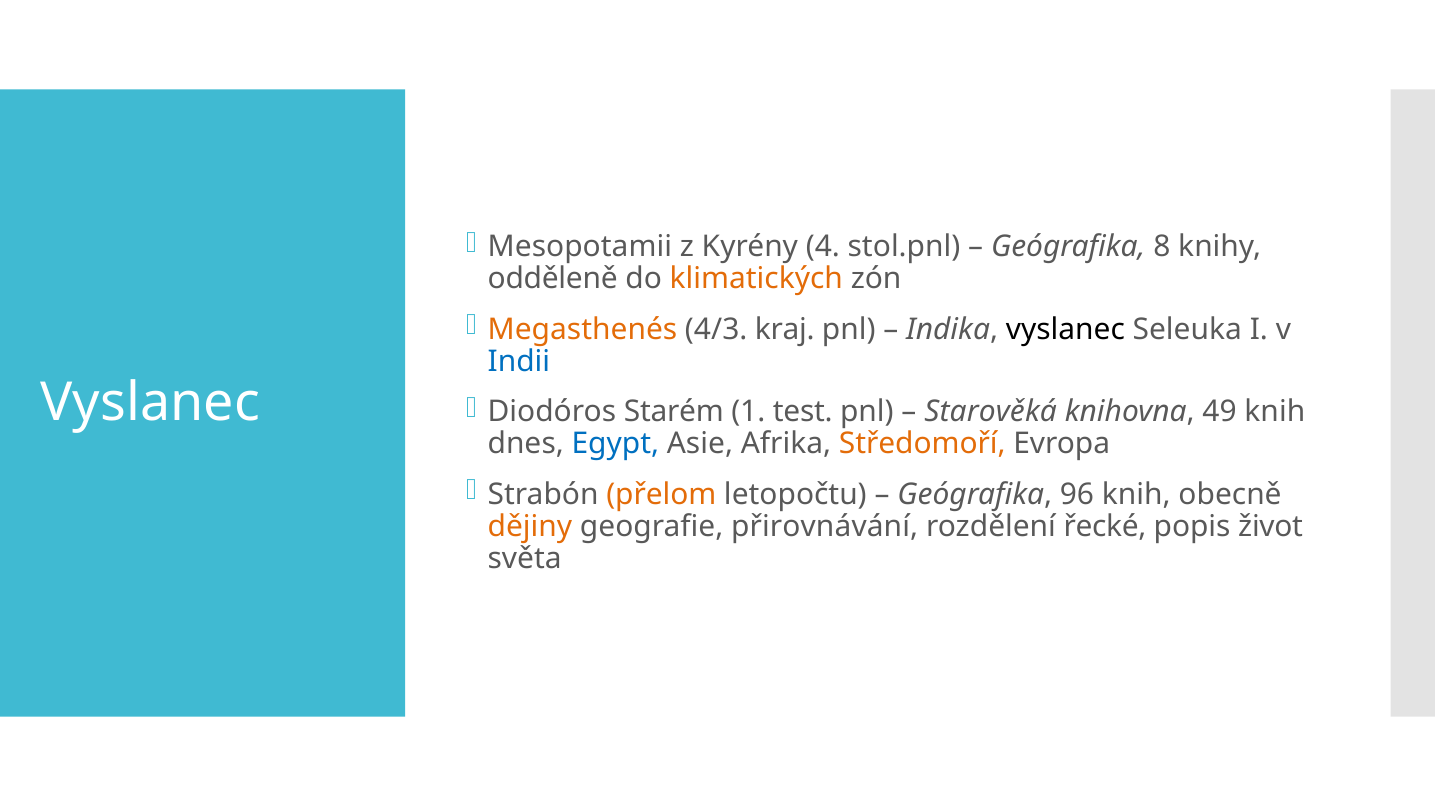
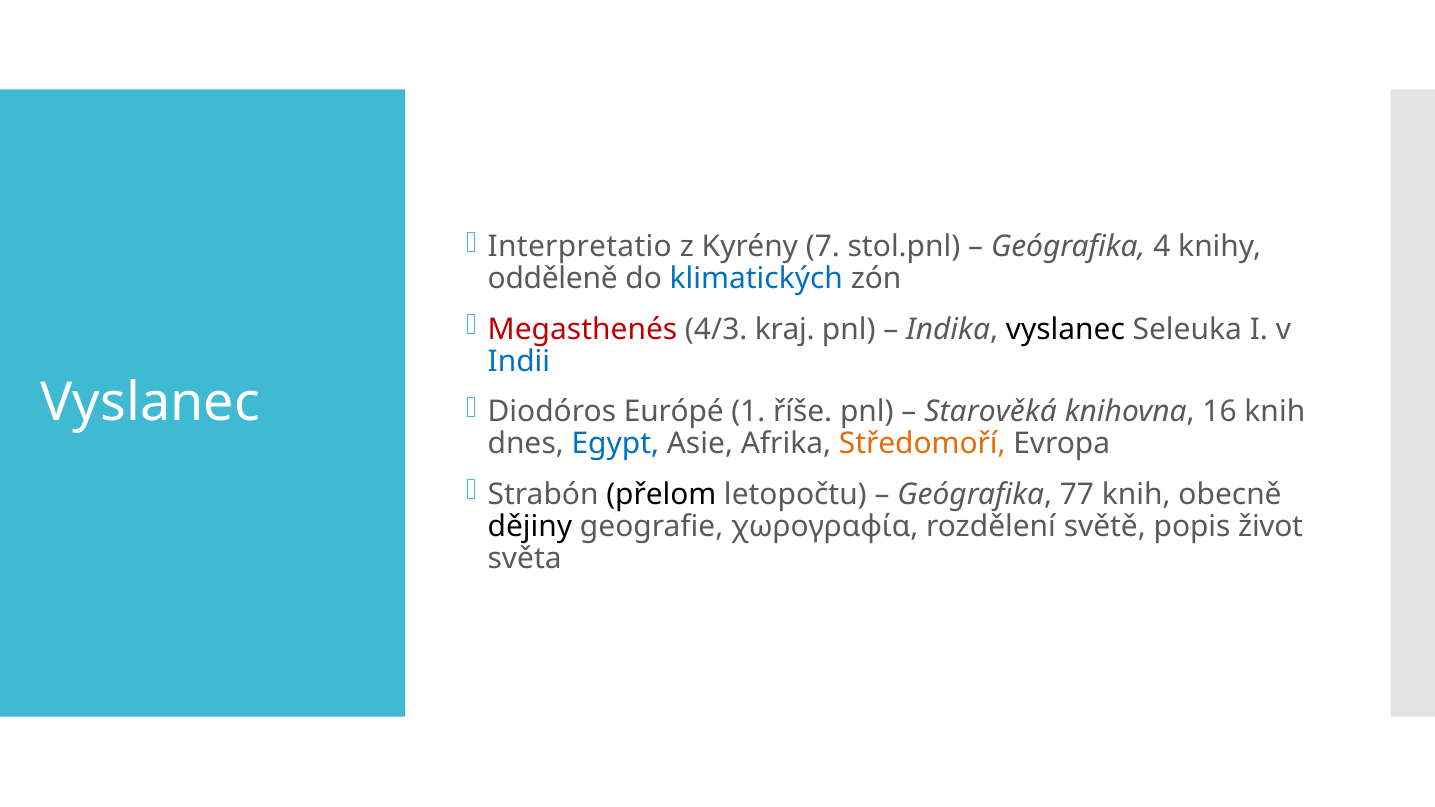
Mesopotamii: Mesopotamii -> Interpretatio (580, 247)
4: 4 -> 7 (823, 247)
8: 8 -> 4 (1162, 247)
klimatických colour: orange -> blue (756, 279)
Megasthenés colour: orange -> red (582, 329)
Starém: Starém -> Európé (674, 412)
test: test -> říše (803, 412)
49: 49 -> 16 (1220, 412)
přelom colour: orange -> black (661, 494)
96: 96 -> 77 (1077, 494)
dějiny colour: orange -> black (530, 527)
přirovnávání: přirovnávání -> χωρογραφία (825, 527)
řecké: řecké -> světě (1105, 527)
